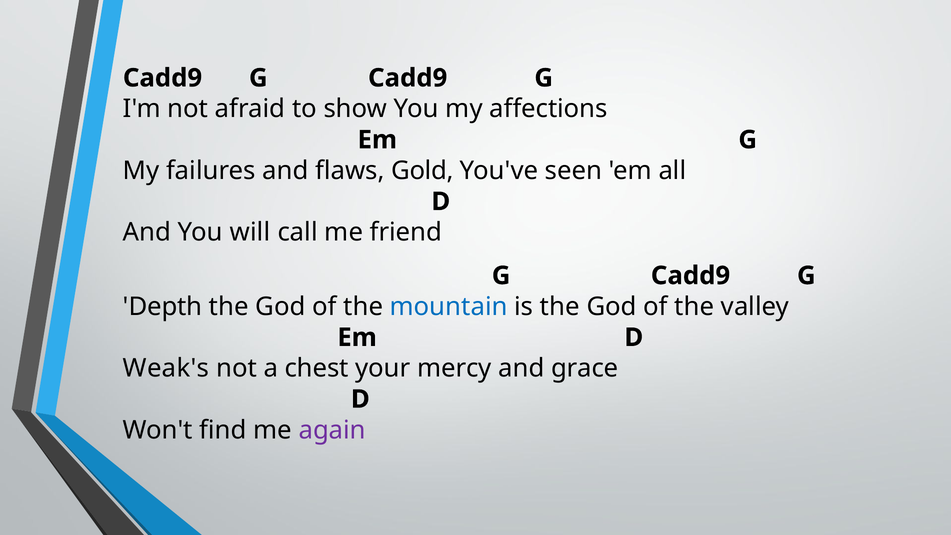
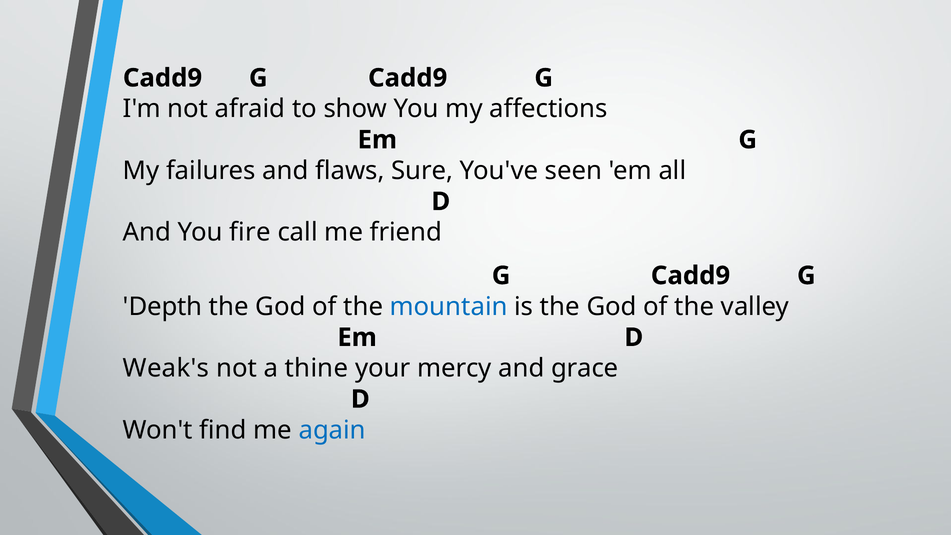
Gold: Gold -> Sure (422, 171)
will: will -> fire (250, 232)
chest: chest -> thine (317, 368)
again colour: purple -> blue (332, 430)
